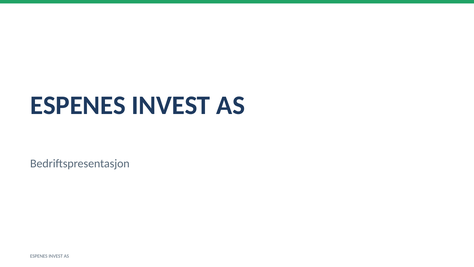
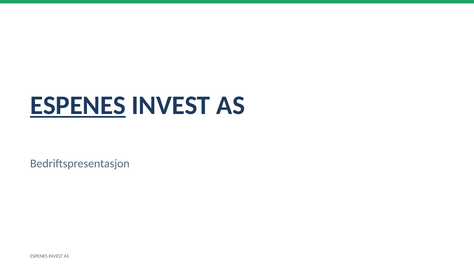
ESPENES underline: none -> present (78, 105)
